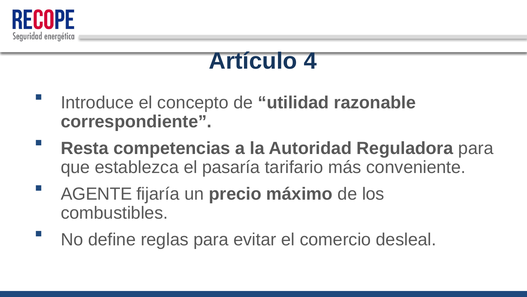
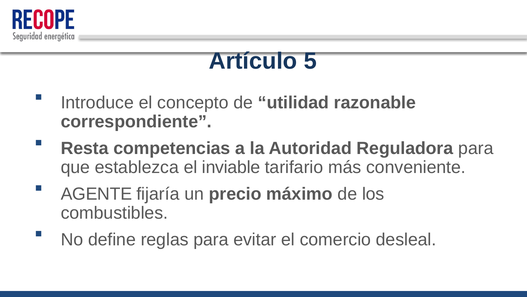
4: 4 -> 5 (310, 61)
pasaría: pasaría -> inviable (231, 167)
